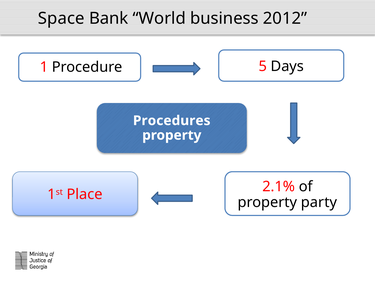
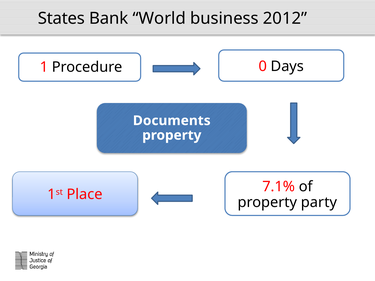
Space: Space -> States (61, 18)
5: 5 -> 0 (263, 66)
Procedures: Procedures -> Documents (172, 121)
2.1%: 2.1% -> 7.1% (279, 187)
